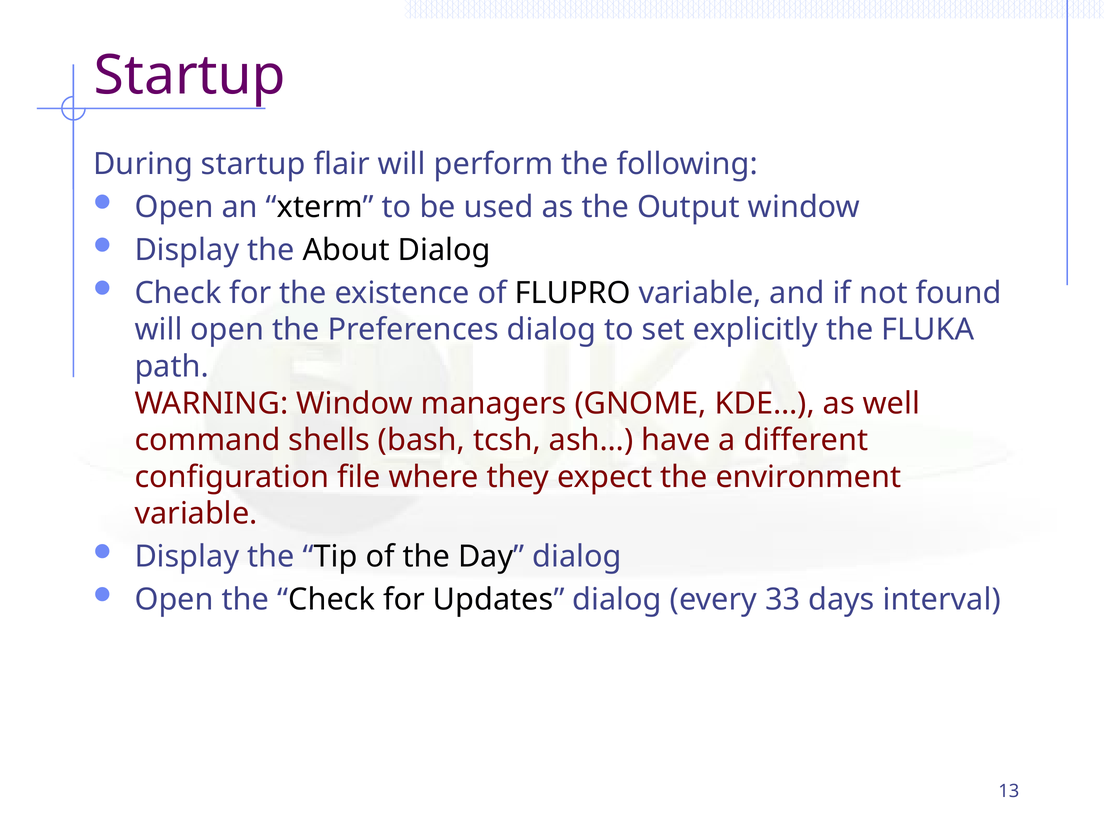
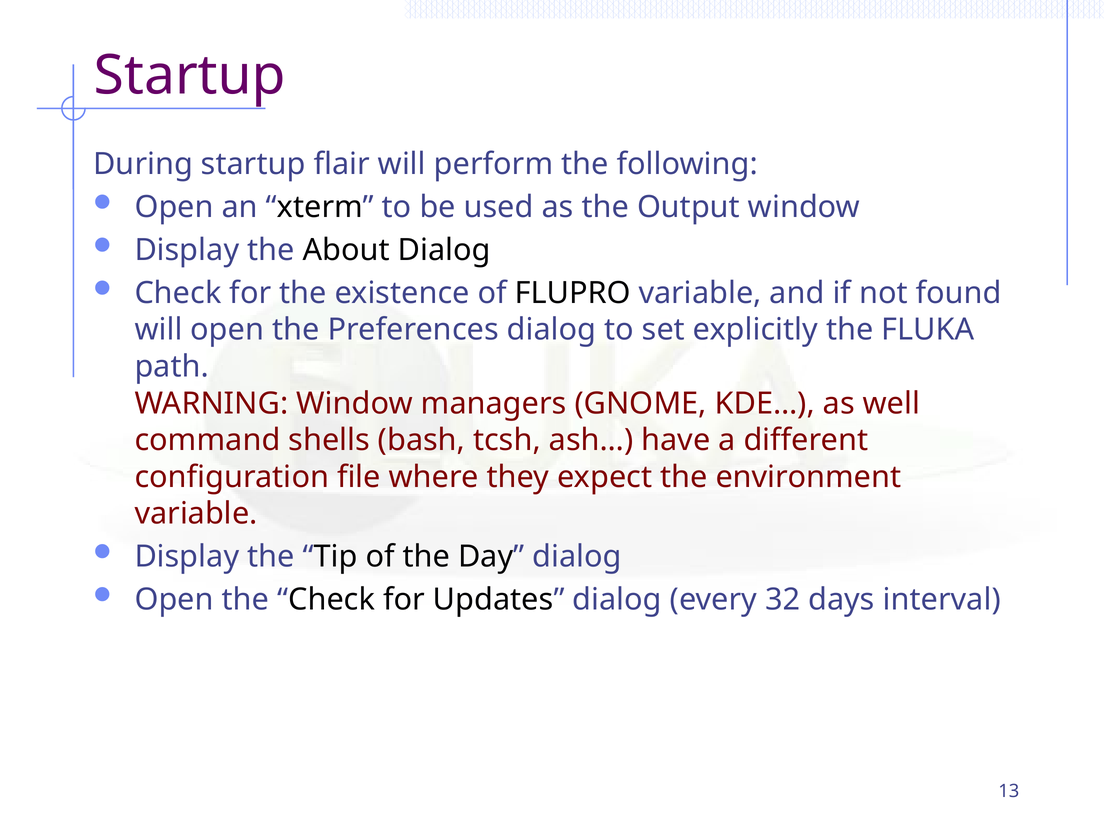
33: 33 -> 32 (783, 600)
